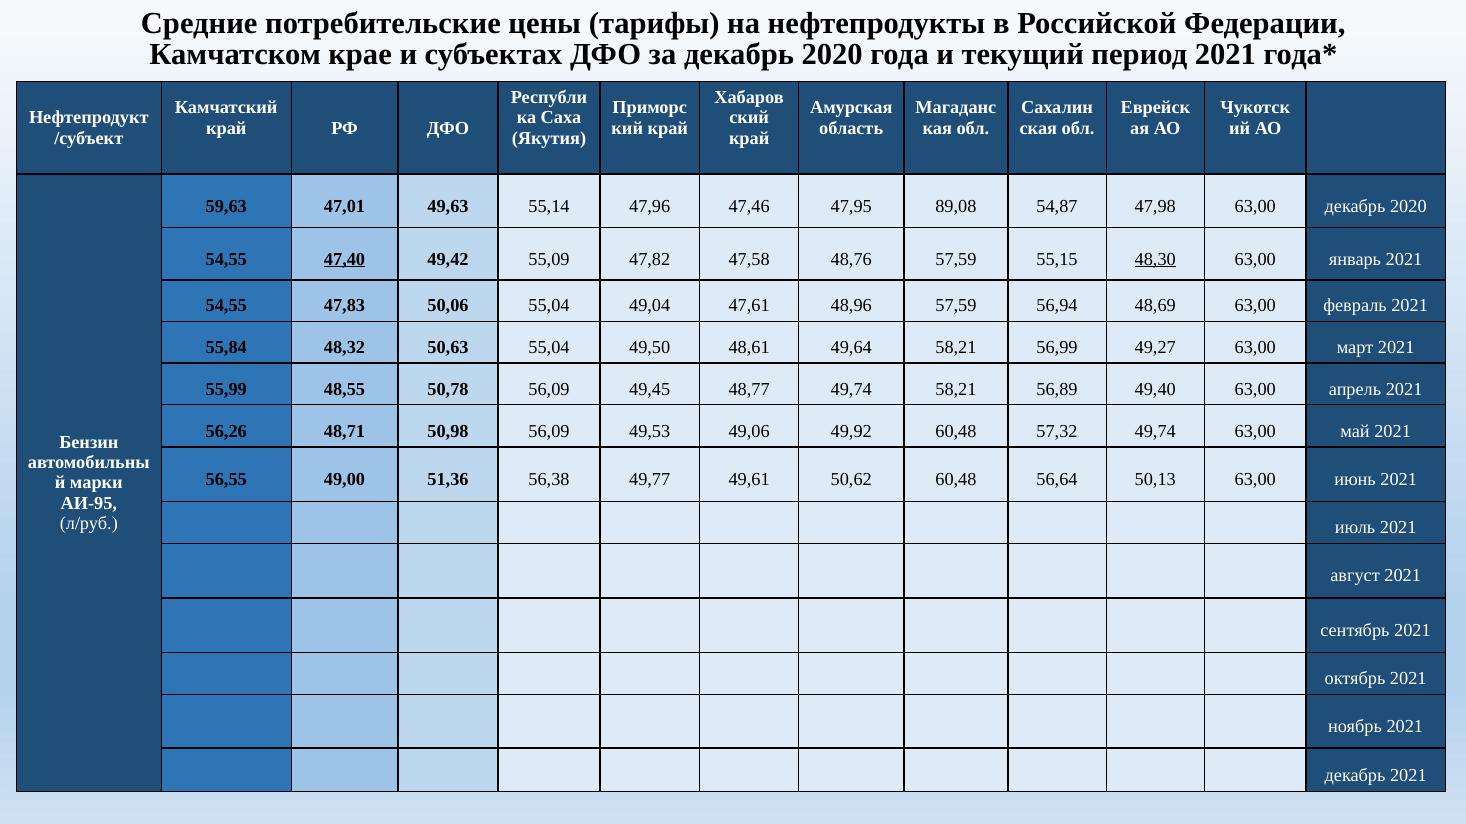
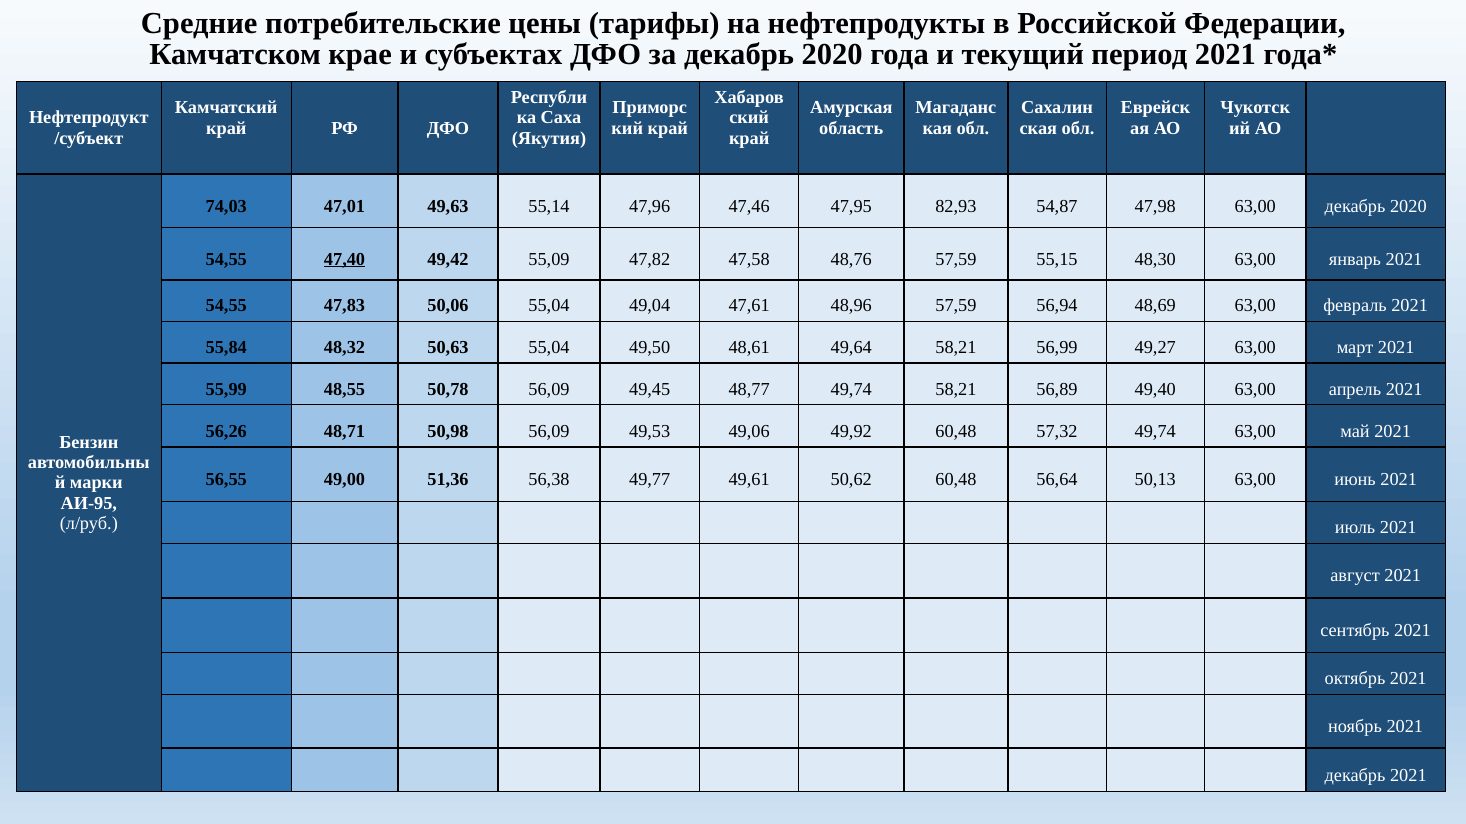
59,63: 59,63 -> 74,03 (226, 206)
89,08: 89,08 -> 82,93 (956, 206)
48,30 underline: present -> none (1155, 259)
